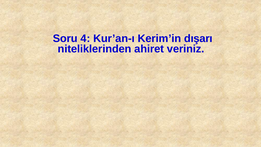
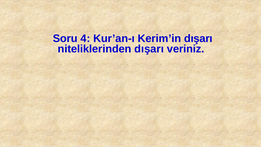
niteliklerinden ahiret: ahiret -> dışarı (149, 49)
